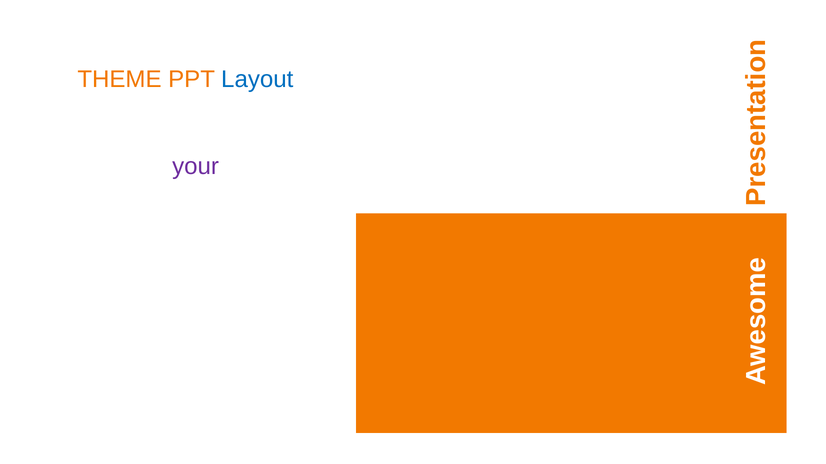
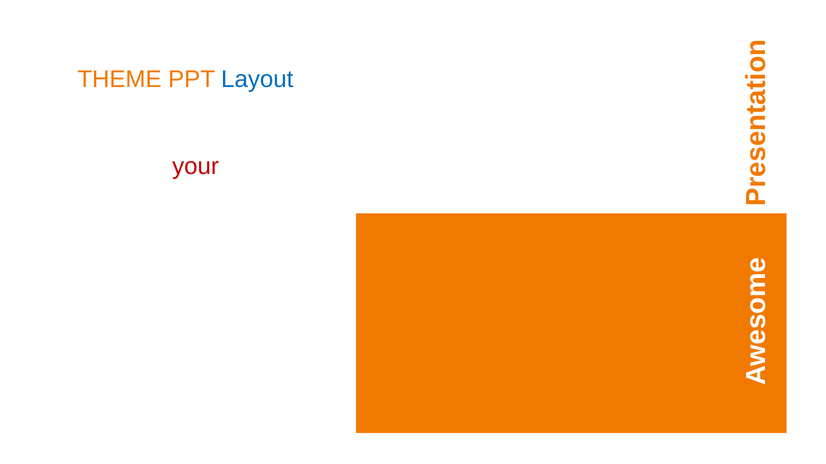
your colour: purple -> red (196, 166)
